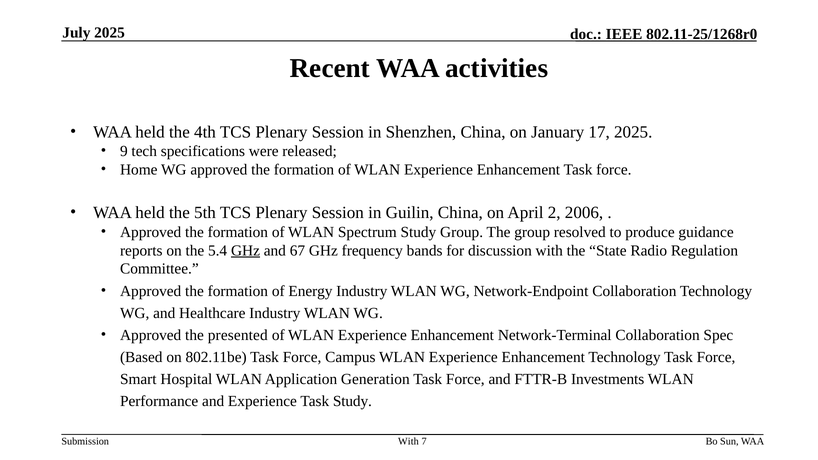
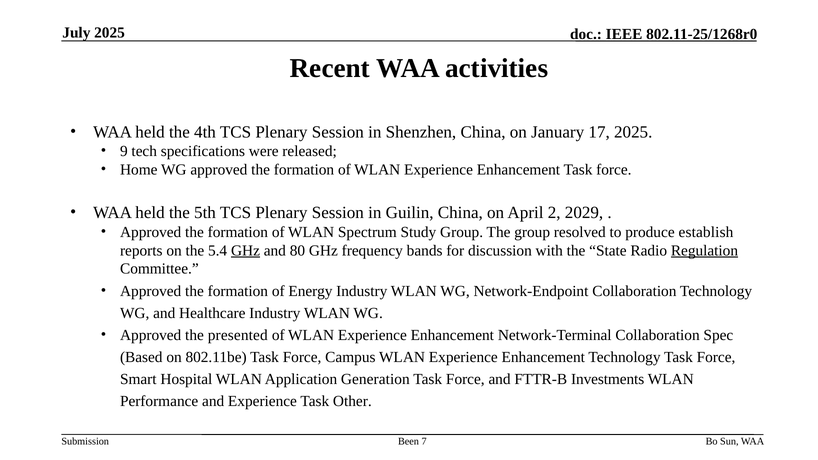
2006: 2006 -> 2029 (584, 213)
guidance: guidance -> establish (706, 232)
67: 67 -> 80 (297, 251)
Regulation underline: none -> present (704, 251)
Task Study: Study -> Other (352, 401)
With: With -> Been (409, 441)
